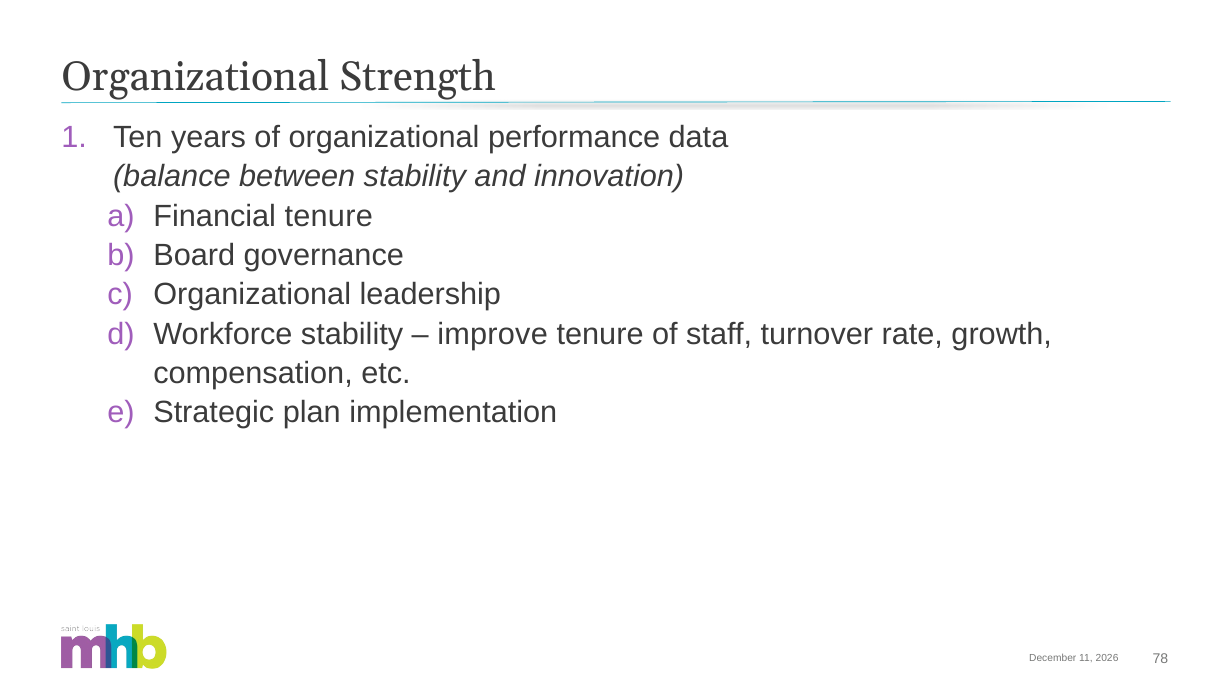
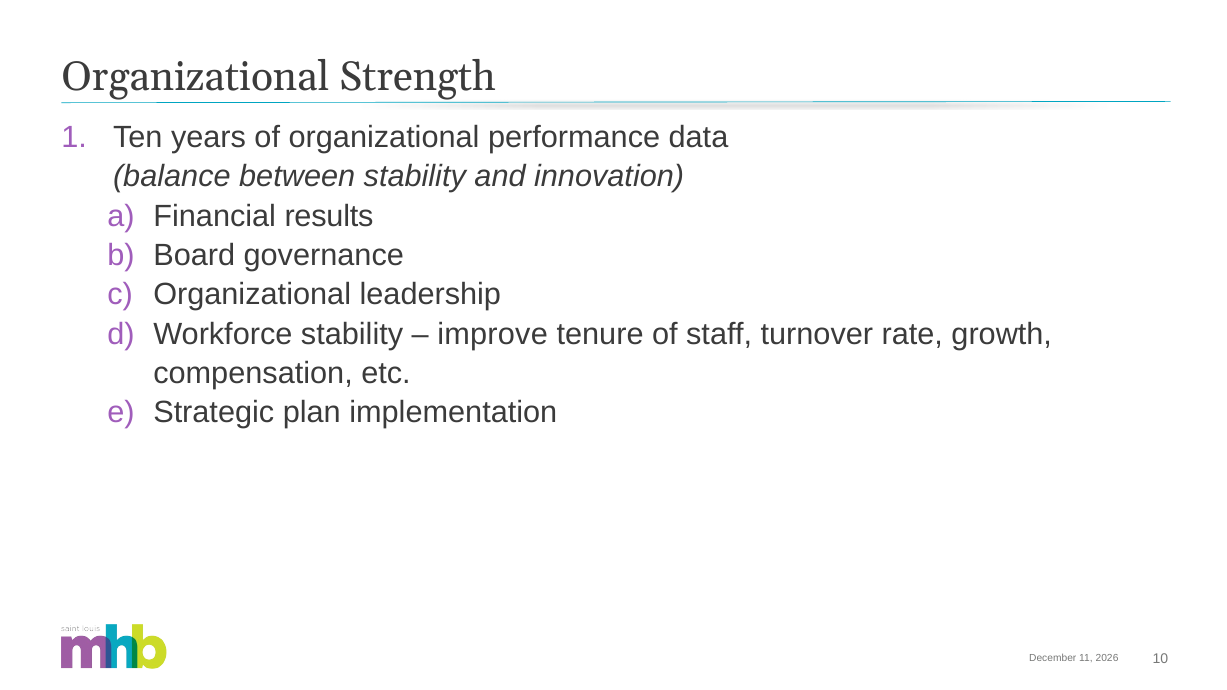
Financial tenure: tenure -> results (329, 216)
78: 78 -> 10 (1160, 659)
